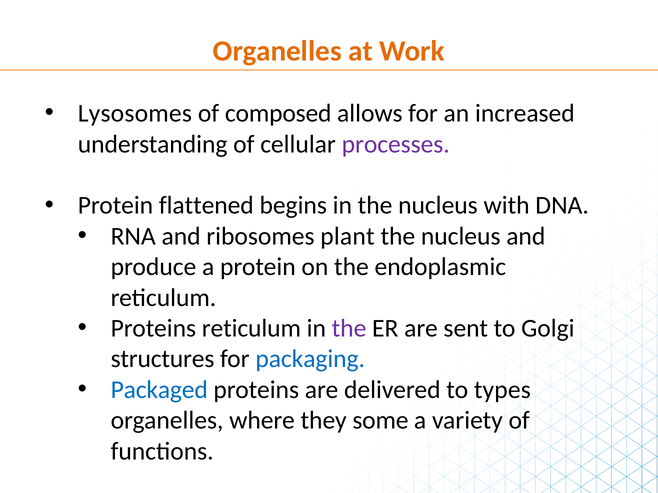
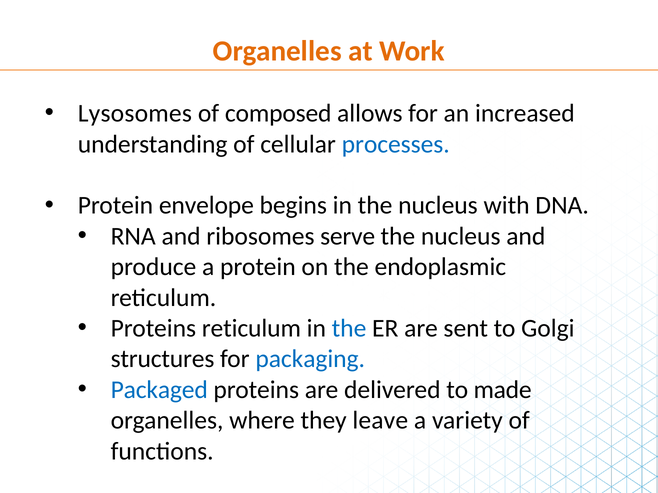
processes colour: purple -> blue (396, 144)
flattened: flattened -> envelope (206, 206)
plant: plant -> serve (348, 236)
the colour: purple -> blue (349, 329)
types: types -> made (503, 390)
some: some -> leave (380, 421)
